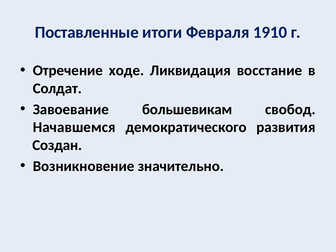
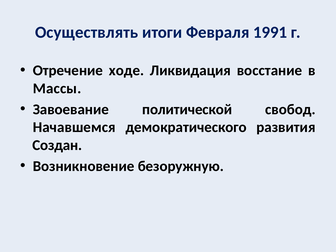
Поставленные: Поставленные -> Осуществлять (87, 32)
1910: 1910 -> 1991 (270, 32)
Солдат: Солдат -> Массы (57, 88)
большевикам: большевикам -> политической (187, 109)
значительно: значительно -> безоружную (181, 166)
